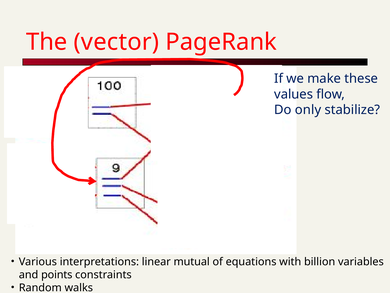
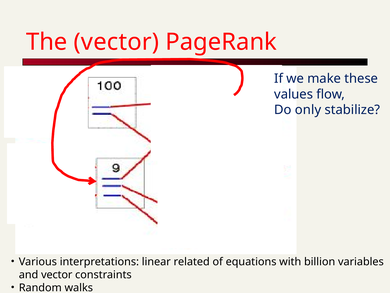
mutual: mutual -> related (192, 261)
and points: points -> vector (57, 274)
